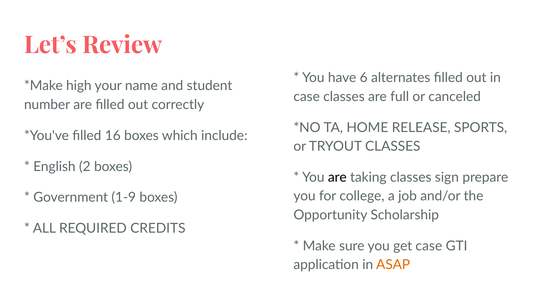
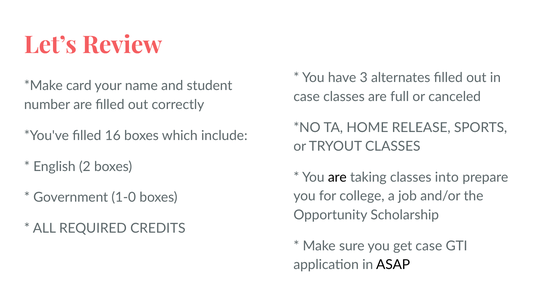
6: 6 -> 3 (364, 78)
high: high -> card (79, 86)
sign: sign -> into (447, 177)
1-9: 1-9 -> 1-0 (124, 197)
ASAP colour: orange -> black (393, 264)
